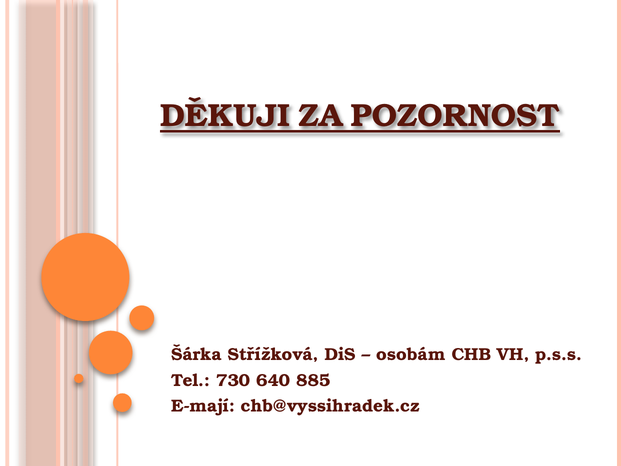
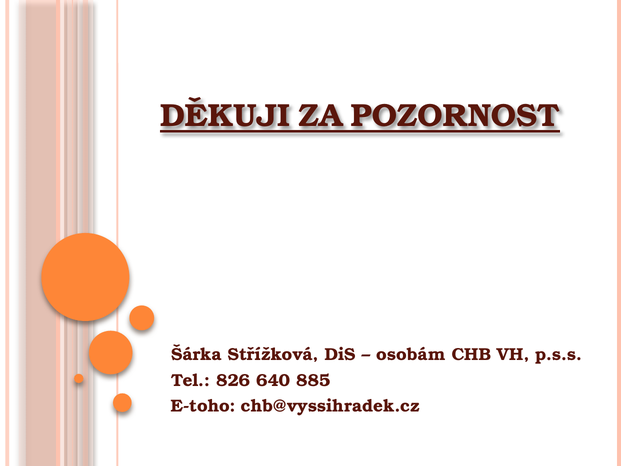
730: 730 -> 826 (233, 380)
E-mají: E-mají -> E-toho (203, 406)
